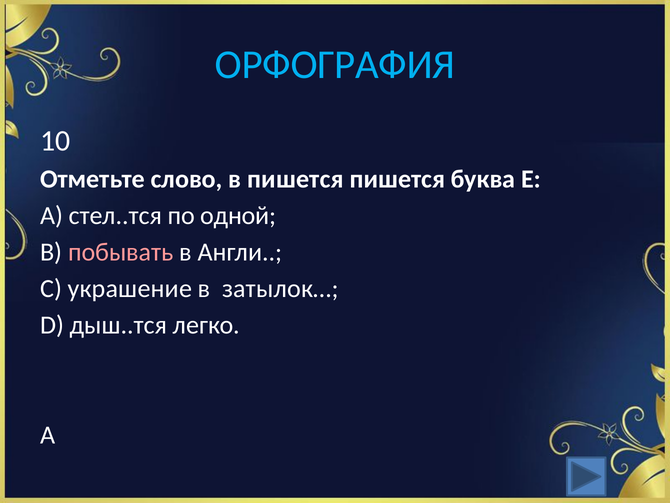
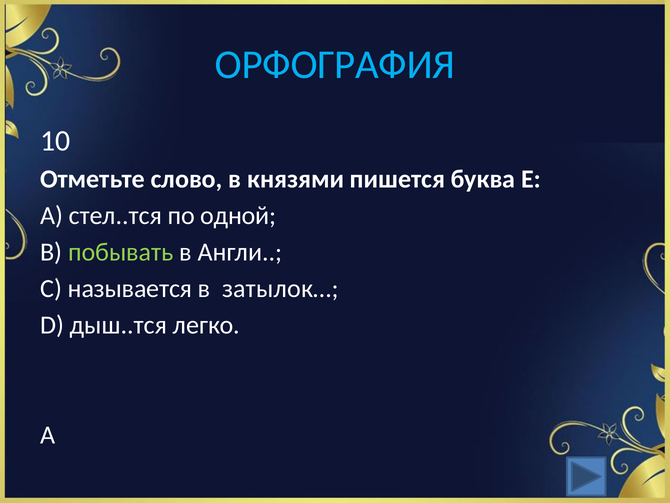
в пишется: пишется -> князями (296, 179)
побывать colour: pink -> light green (121, 252)
украшение: украшение -> называется (130, 289)
